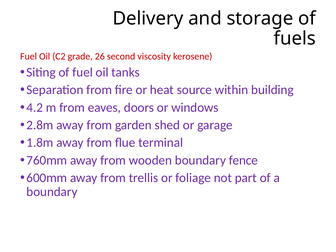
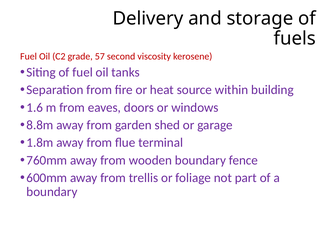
26: 26 -> 57 (100, 56)
4.2: 4.2 -> 1.6 (35, 107)
2.8m: 2.8m -> 8.8m (40, 125)
